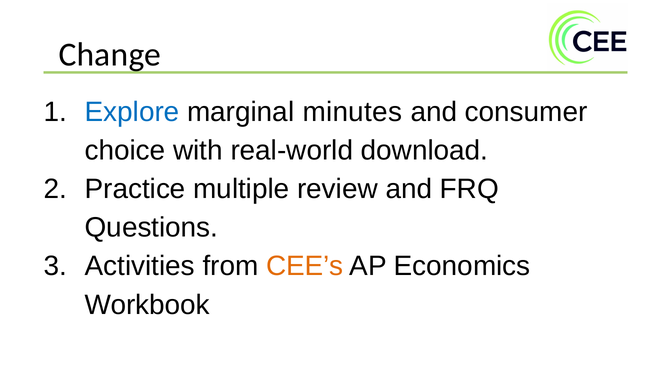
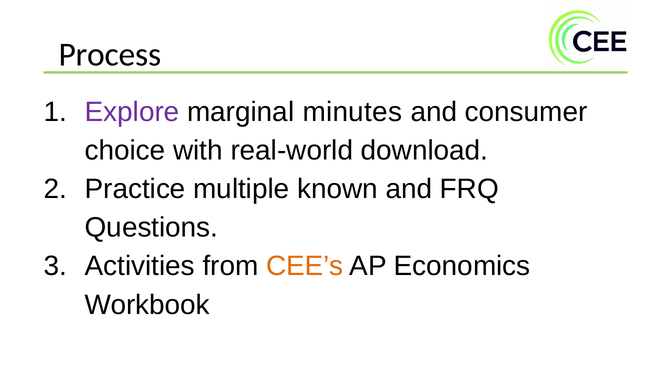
Change: Change -> Process (110, 55)
Explore colour: blue -> purple (132, 112)
review: review -> known (338, 189)
